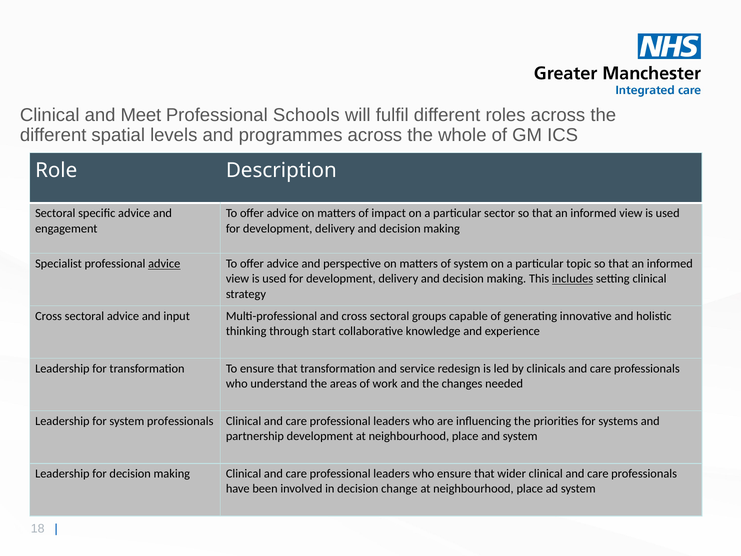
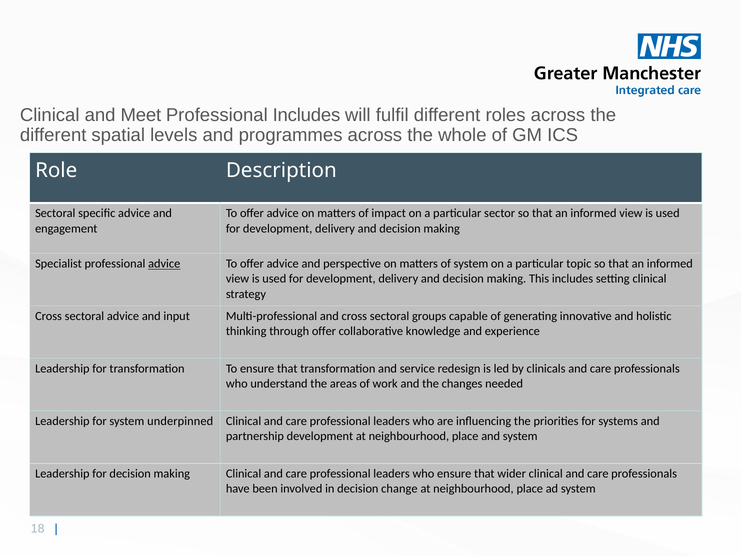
Professional Schools: Schools -> Includes (307, 115)
includes underline: present -> none (573, 279)
through start: start -> offer (324, 331)
system professionals: professionals -> underpinned (180, 421)
